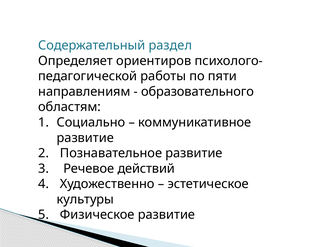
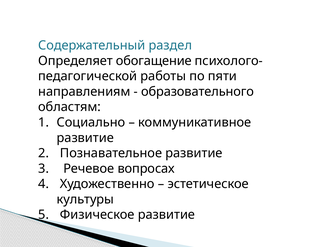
ориентиров: ориентиров -> обогащение (154, 61)
действий: действий -> вопросах (146, 168)
